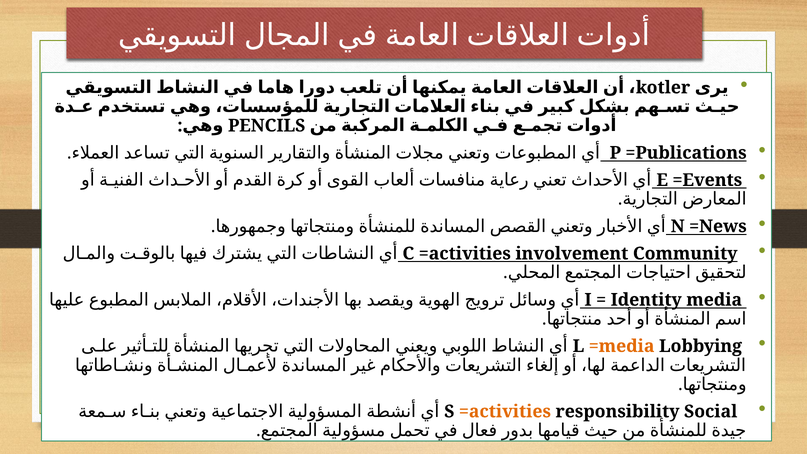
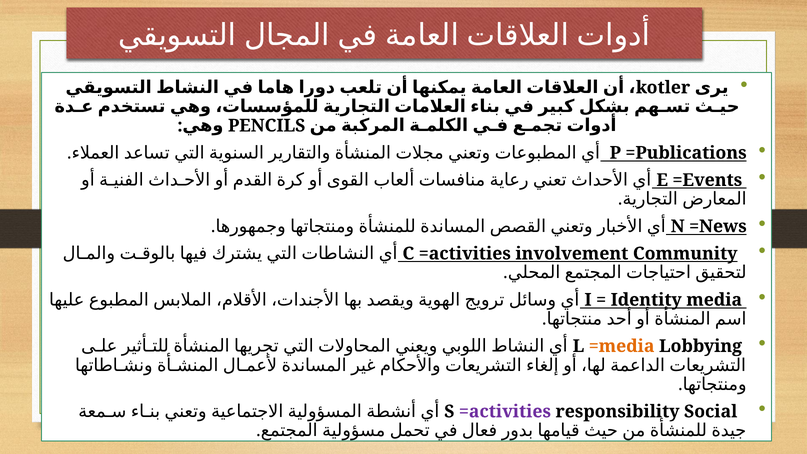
=activities colour: orange -> purple (505, 411)
